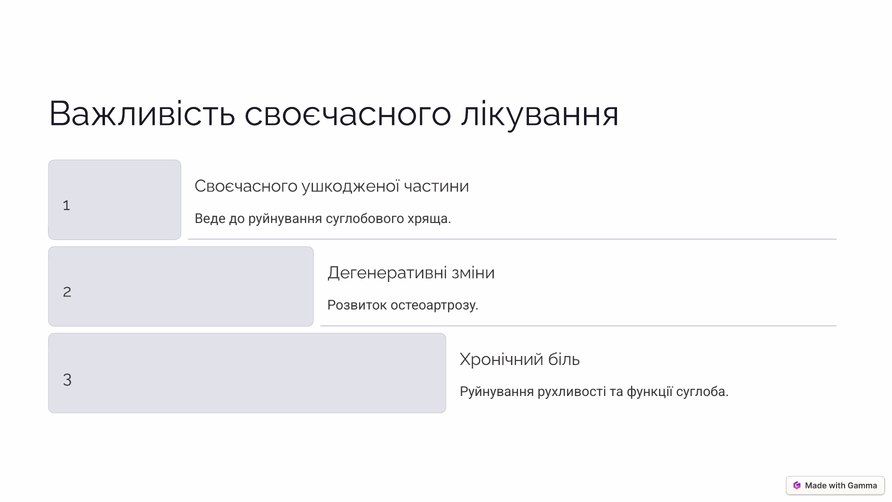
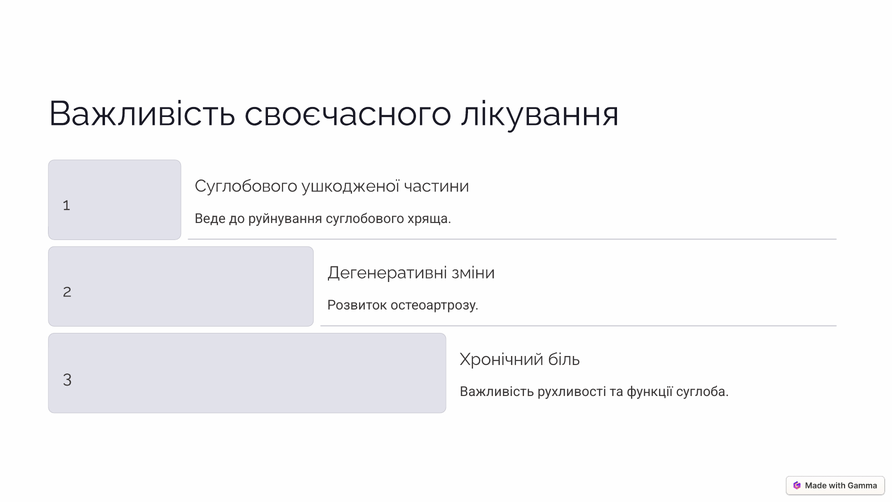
Своєчасного: Своєчасного -> Суглобового (246, 186)
Руйнування: Руйнування -> Важливість (497, 392)
